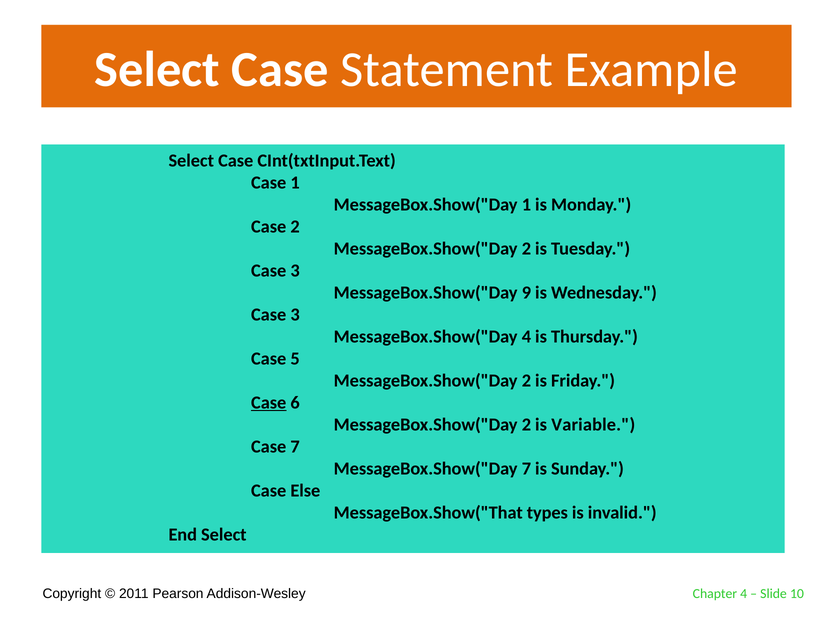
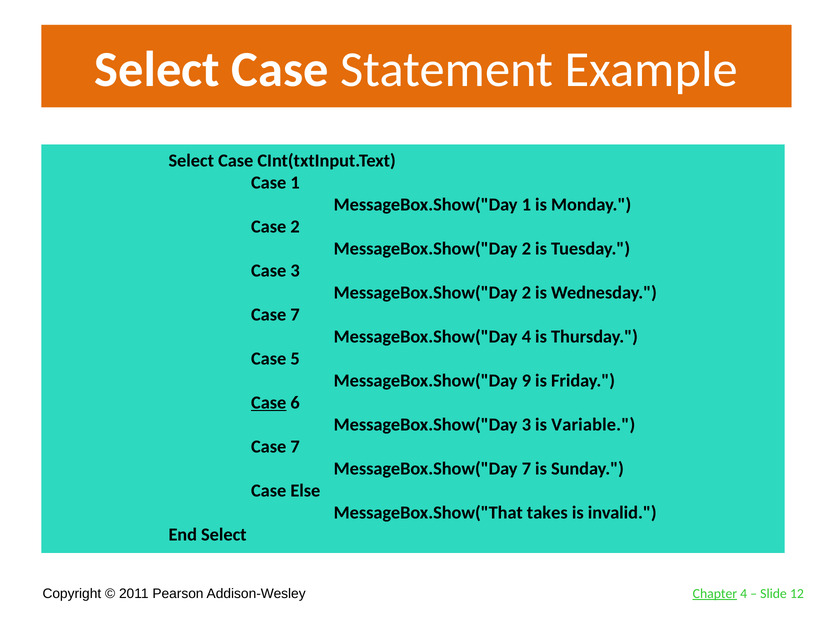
9: 9 -> 2 (526, 293)
3: 3 -> 7 (295, 315)
2: 2 -> 9 (526, 381)
2: 2 -> 3 (526, 425)
types: types -> takes (547, 513)
Chapter underline: none -> present (715, 594)
10: 10 -> 12 (797, 594)
